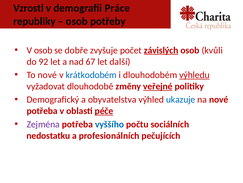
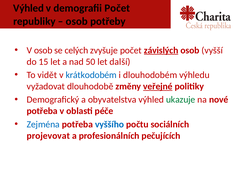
Vzrostl: Vzrostl -> Výhled (28, 8)
demografii Práce: Práce -> Počet (117, 8)
dobře: dobře -> celých (76, 50)
kvůli: kvůli -> vyšší (212, 50)
92: 92 -> 15 (44, 61)
67: 67 -> 50 (91, 61)
To nové: nové -> vidět (47, 75)
výhledu underline: present -> none (194, 75)
ukazuje colour: blue -> green (181, 99)
péče underline: present -> none (104, 111)
Zejména colour: purple -> blue (43, 124)
nedostatku: nedostatku -> projevovat (48, 135)
